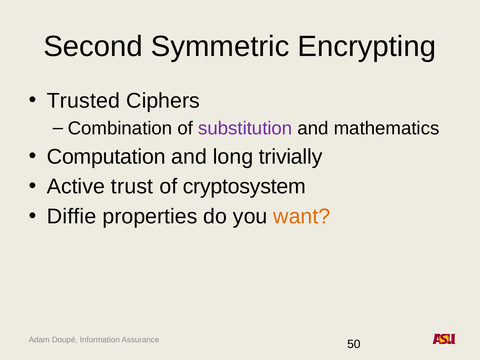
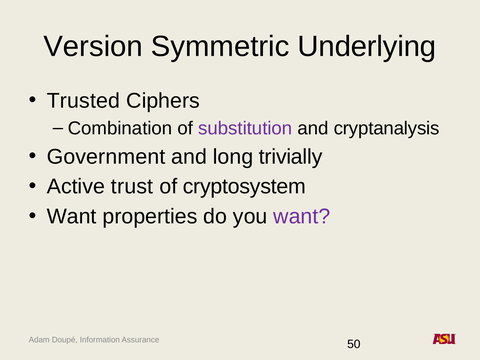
Second: Second -> Version (93, 46)
Encrypting: Encrypting -> Underlying (367, 46)
mathematics: mathematics -> cryptanalysis (387, 128)
Computation: Computation -> Government (106, 157)
Diffie: Diffie -> Want (72, 216)
want colour: orange -> purple (302, 216)
